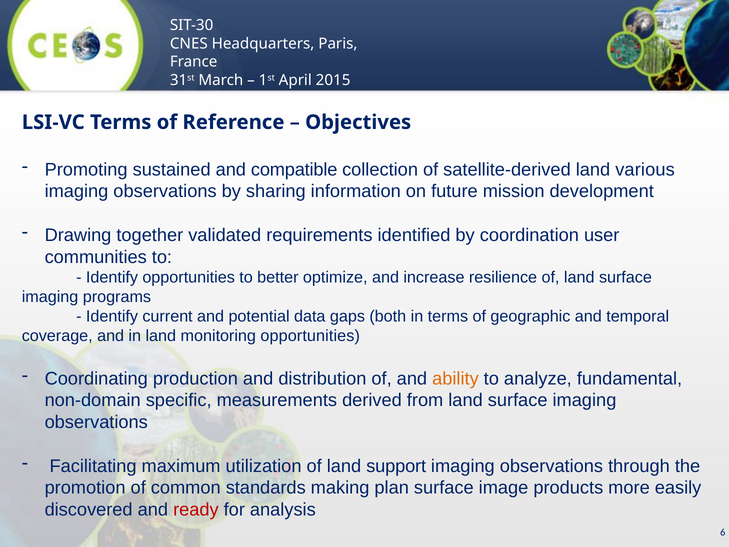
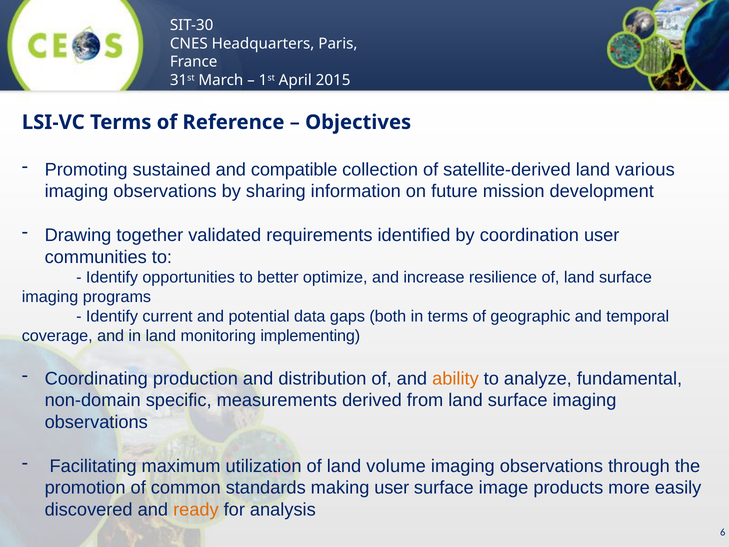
monitoring opportunities: opportunities -> implementing (310, 336)
support: support -> volume (396, 466)
making plan: plan -> user (392, 488)
ready colour: red -> orange (196, 510)
